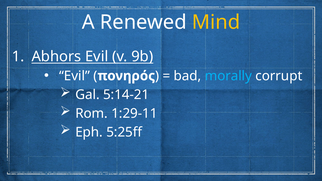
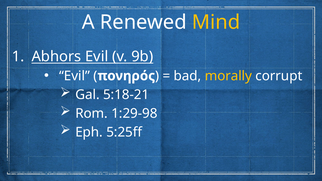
morally colour: light blue -> yellow (228, 76)
5:14-21: 5:14-21 -> 5:18-21 (126, 95)
1:29-11: 1:29-11 -> 1:29-98 (134, 113)
